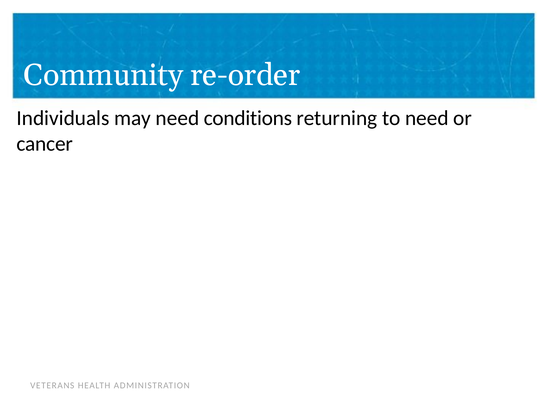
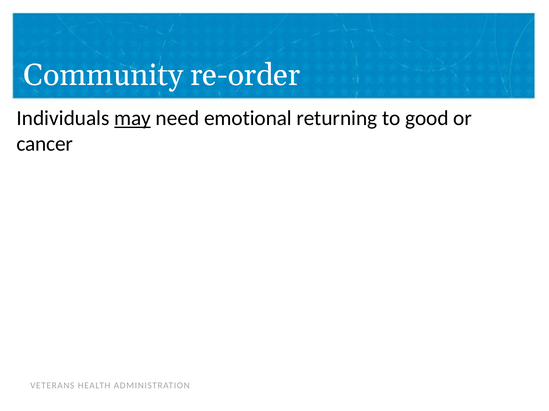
may underline: none -> present (133, 118)
conditions: conditions -> emotional (248, 118)
to need: need -> good (427, 118)
